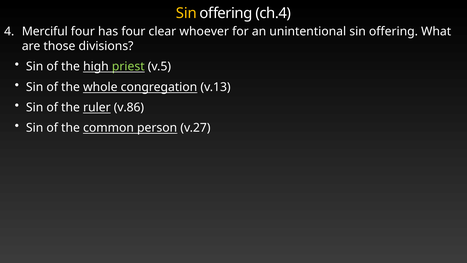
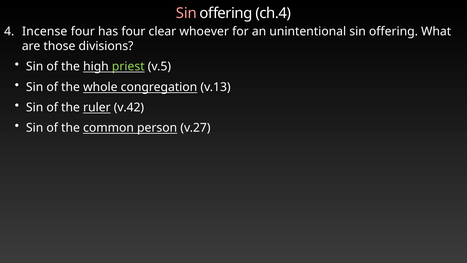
Sin colour: yellow -> pink (186, 13)
Merciful: Merciful -> Incense (45, 31)
v.86: v.86 -> v.42 (129, 107)
